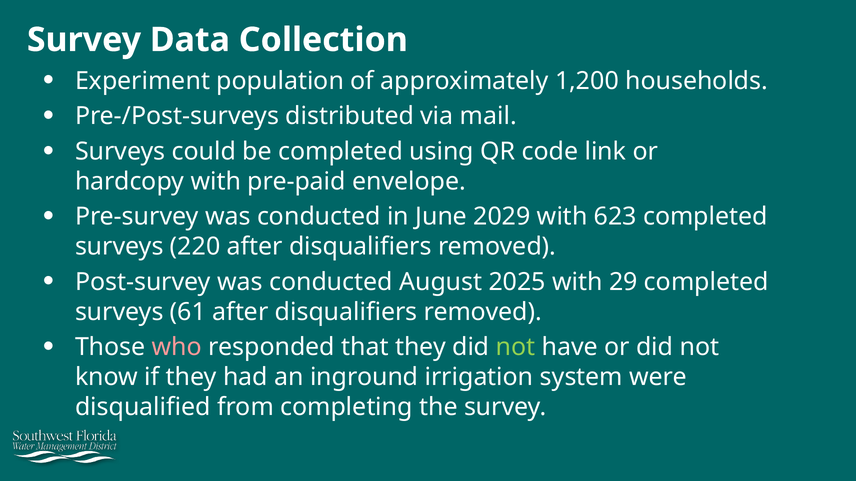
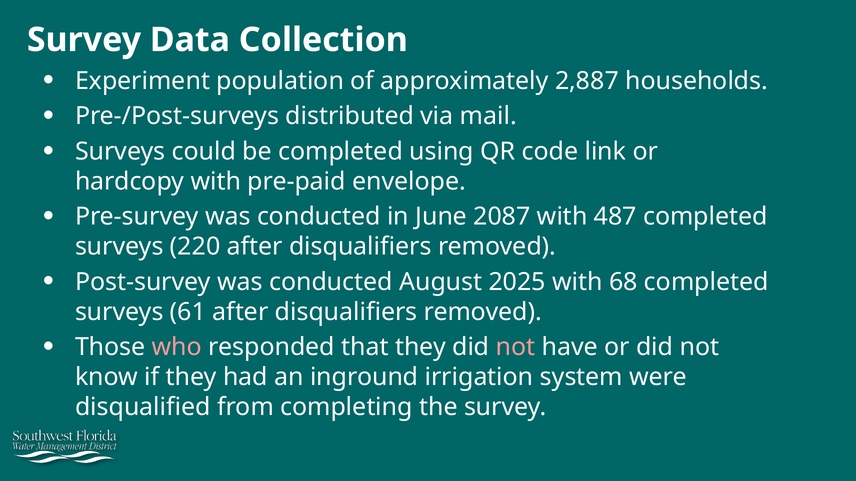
1,200: 1,200 -> 2,887 (587, 81)
2029: 2029 -> 2087 (502, 217)
623: 623 -> 487 (615, 217)
29: 29 -> 68 (623, 282)
not colour: light green -> pink (516, 348)
